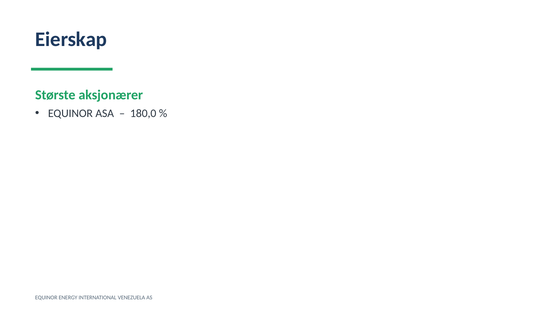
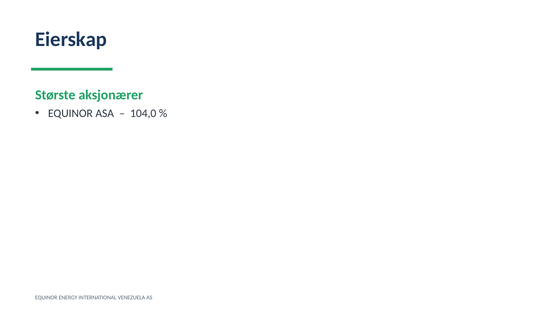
180,0: 180,0 -> 104,0 (143, 114)
